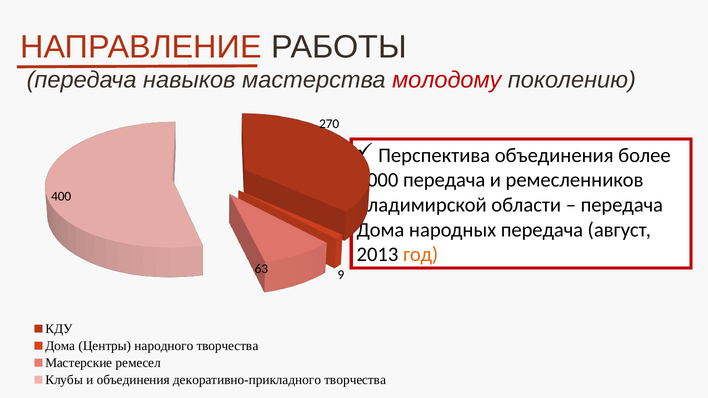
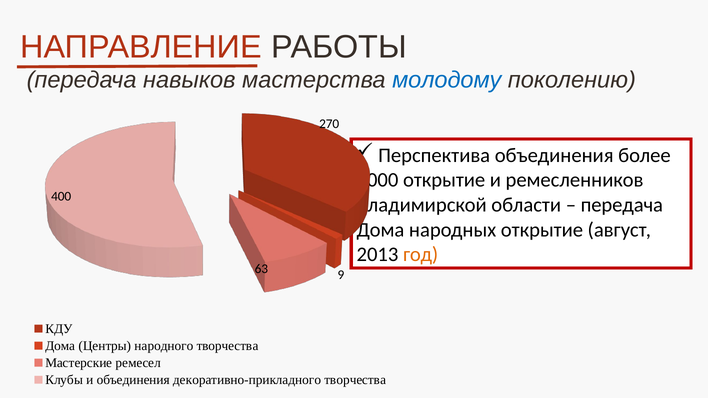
молодому colour: red -> blue (447, 80)
передача: передача -> открытие (444, 180)
народных передача: передача -> открытие (542, 230)
